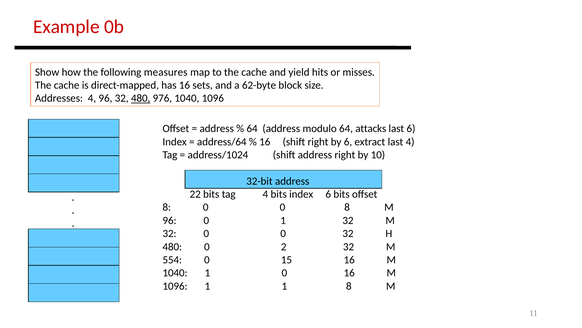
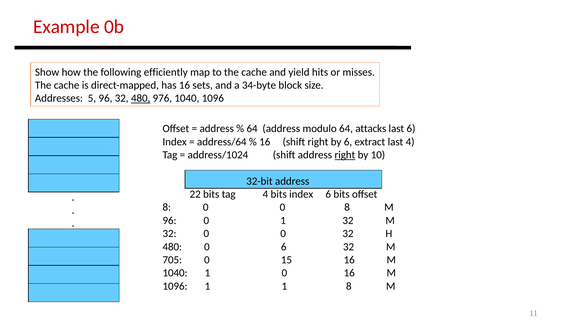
measures: measures -> efficiently (166, 72)
62-byte: 62-byte -> 34-byte (259, 85)
Addresses 4: 4 -> 5 (92, 98)
right underline: none -> present (345, 155)
0 2: 2 -> 6 (284, 246)
554: 554 -> 705 (172, 259)
